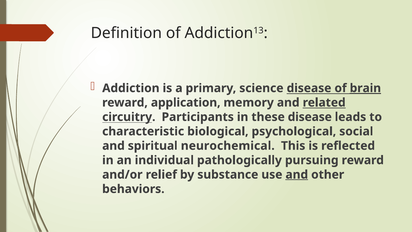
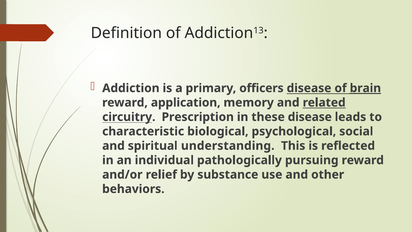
science: science -> officers (261, 88)
Participants: Participants -> Prescription (198, 117)
neurochemical: neurochemical -> understanding (228, 146)
and underline: present -> none (297, 174)
